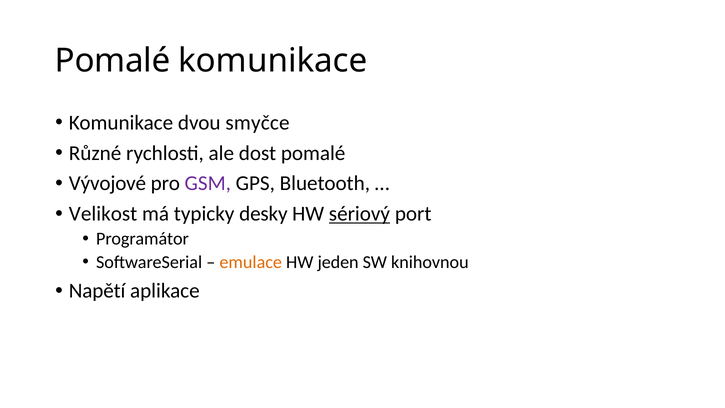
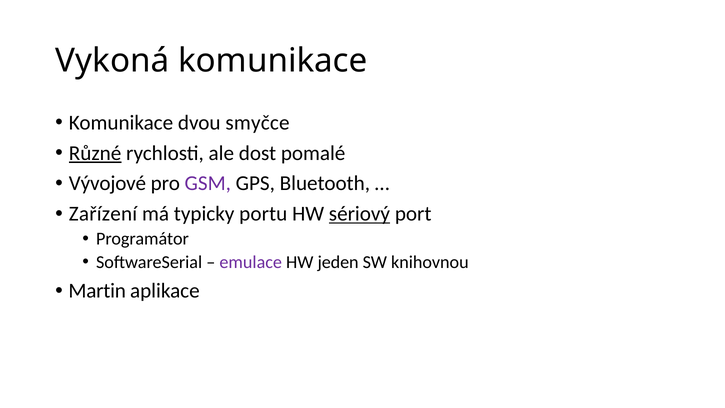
Pomalé: Pomalé -> Vykoná (112, 61)
Různé underline: none -> present (95, 153)
Velikost: Velikost -> Zařízení (103, 214)
desky: desky -> portu (263, 214)
emulace colour: orange -> purple (251, 262)
Napětí: Napětí -> Martin (97, 291)
